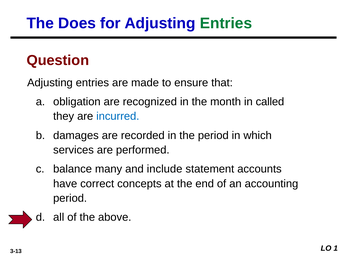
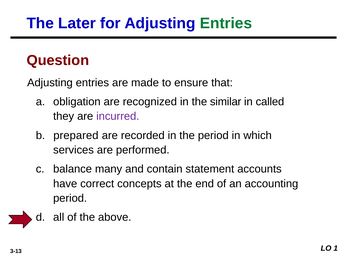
Does: Does -> Later (77, 23)
month: month -> similar (226, 102)
incurred colour: blue -> purple (118, 116)
damages: damages -> prepared (76, 136)
include: include -> contain (165, 169)
